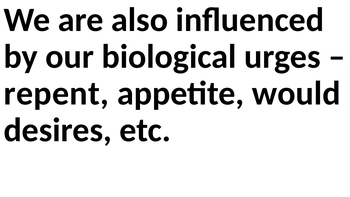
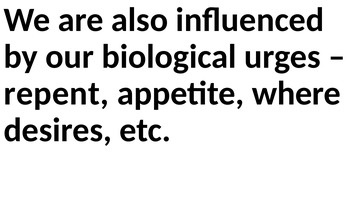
would: would -> where (296, 93)
